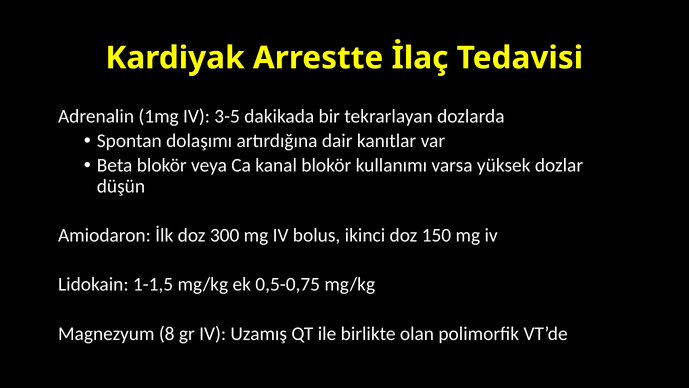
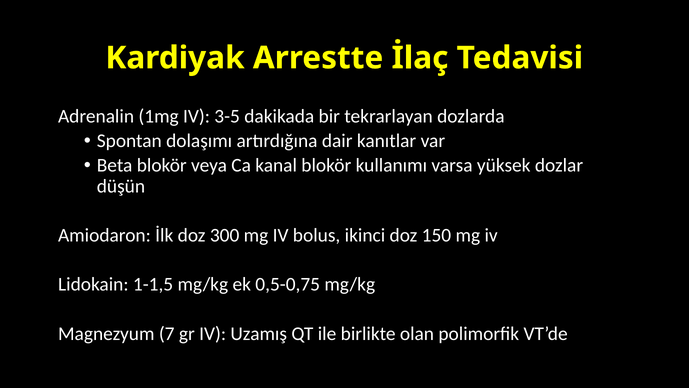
8: 8 -> 7 (167, 333)
